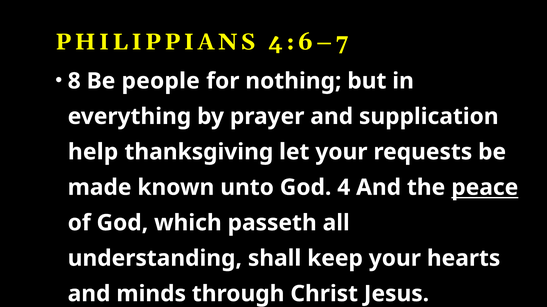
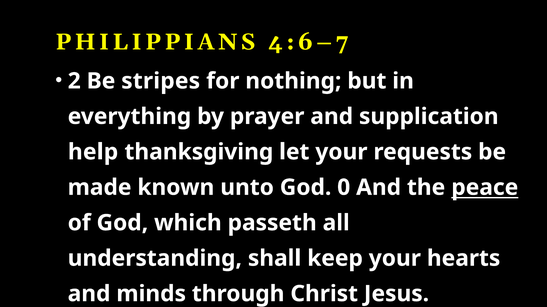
8: 8 -> 2 (74, 81)
people: people -> stripes (161, 81)
4: 4 -> 0 (344, 188)
